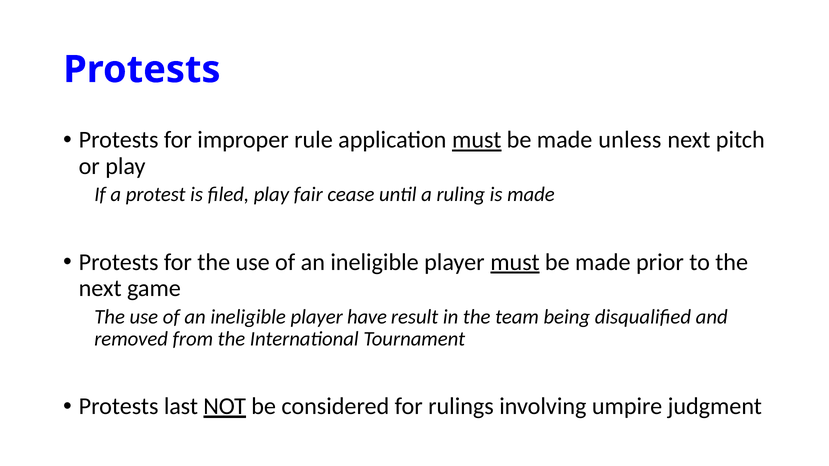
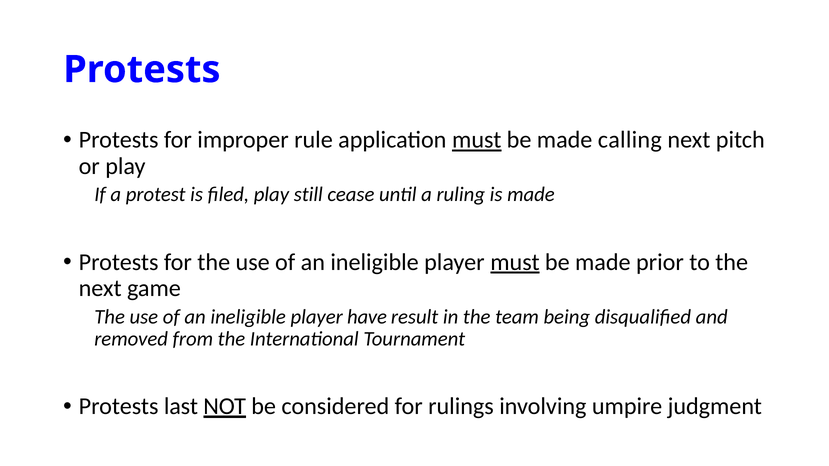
unless: unless -> calling (630, 140)
fair: fair -> still (308, 195)
